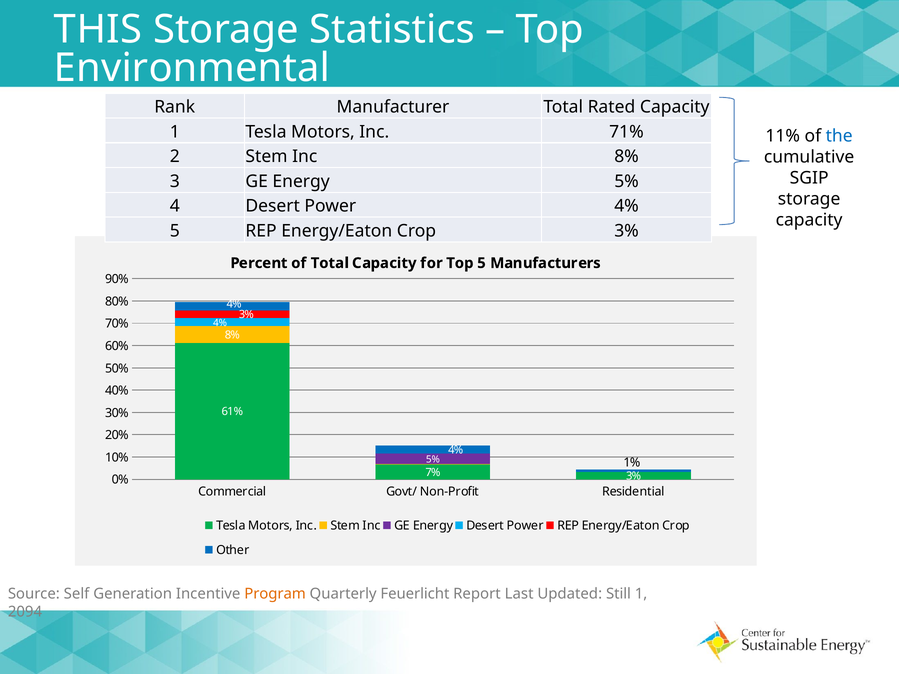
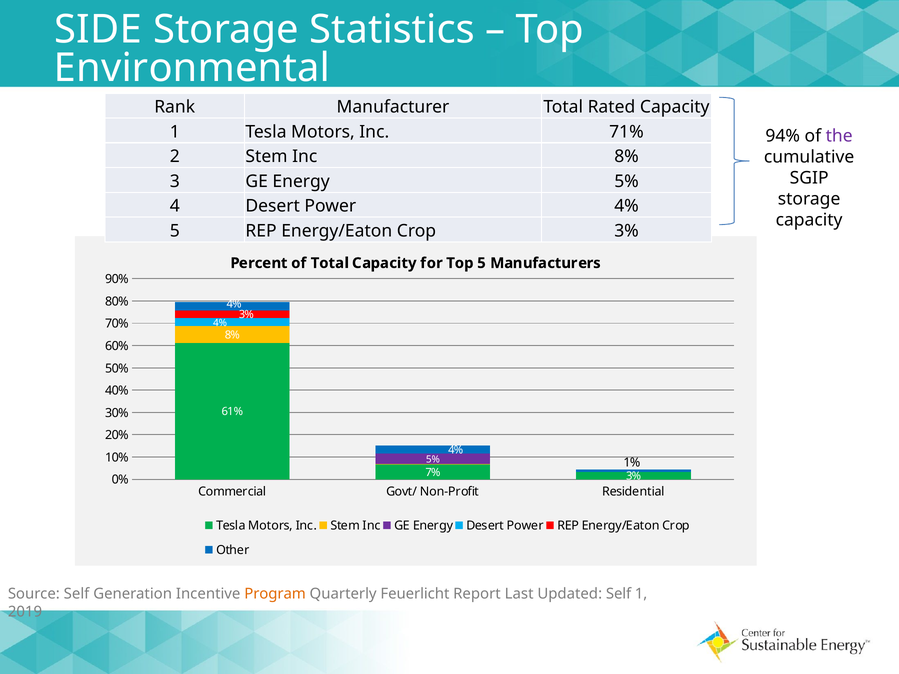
THIS: THIS -> SIDE (98, 30)
11%: 11% -> 94% (783, 136)
the colour: blue -> purple (839, 136)
Updated Still: Still -> Self (619, 594)
2094: 2094 -> 2019 (25, 612)
